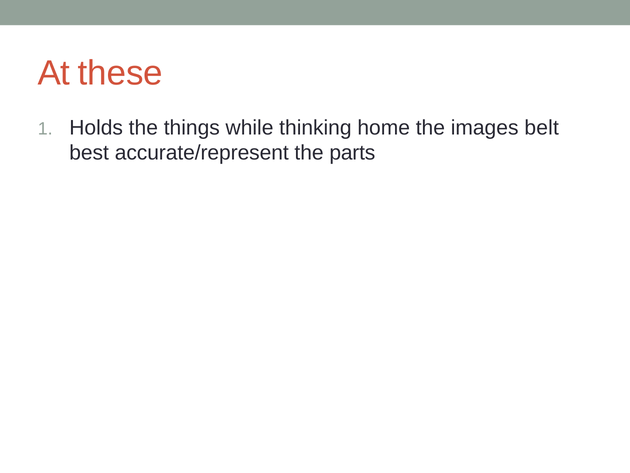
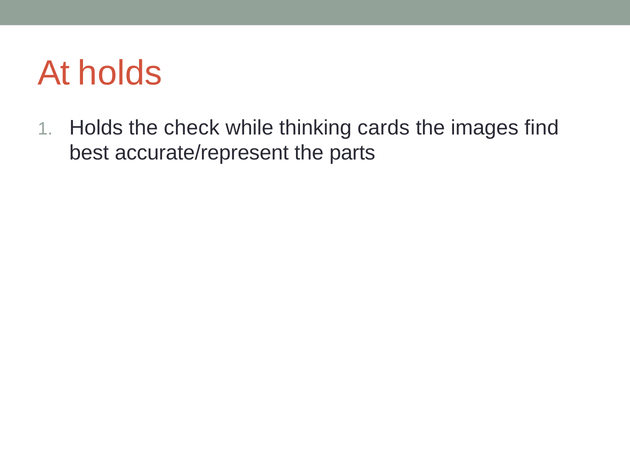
At these: these -> holds (120, 73)
things: things -> check (192, 127)
home: home -> cards (384, 127)
belt: belt -> find (542, 127)
